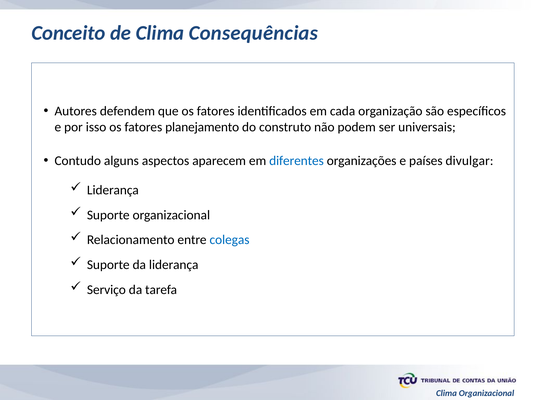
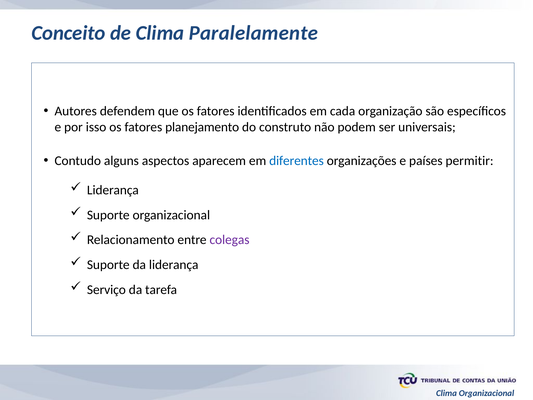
Consequências: Consequências -> Paralelamente (253, 33)
divulgar: divulgar -> permitir (470, 161)
colegas colour: blue -> purple (230, 240)
